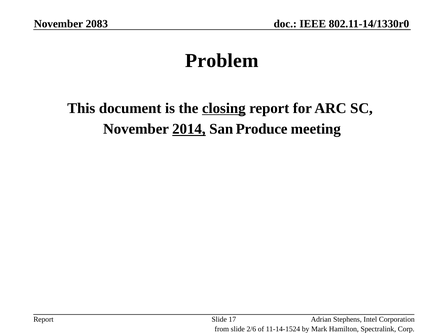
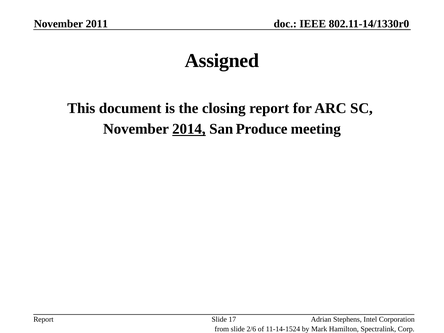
2083: 2083 -> 2011 (97, 24)
Problem: Problem -> Assigned (222, 61)
closing underline: present -> none (224, 108)
